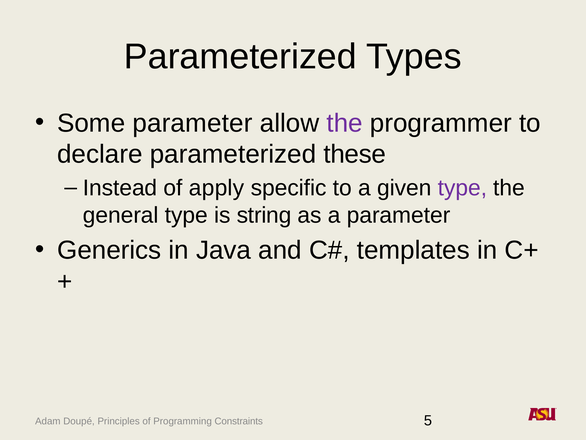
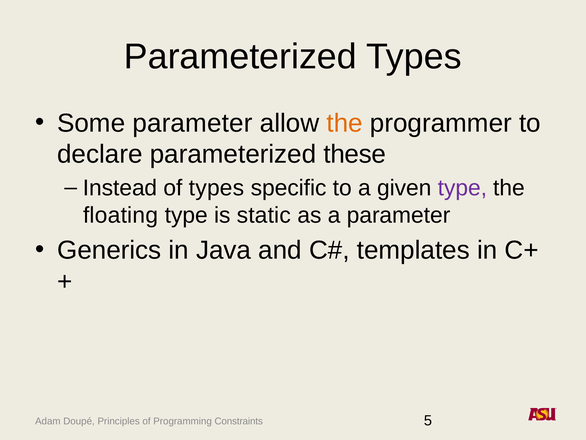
the colour: purple -> orange (345, 123)
of apply: apply -> types (217, 188)
general: general -> floating (121, 215)
string: string -> static (264, 215)
